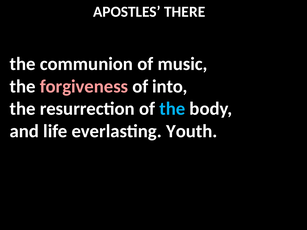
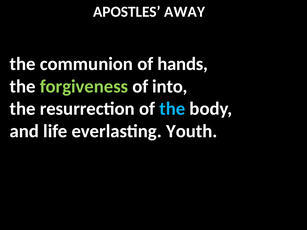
THERE: THERE -> AWAY (185, 12)
music: music -> hands (183, 64)
forgiveness colour: pink -> light green (84, 86)
